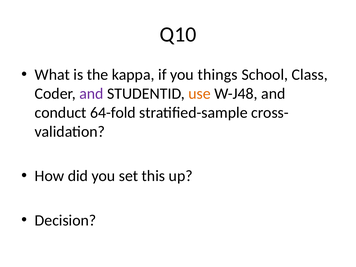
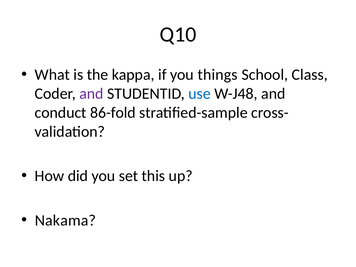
use colour: orange -> blue (200, 94)
64-fold: 64-fold -> 86-fold (113, 113)
Decision: Decision -> Nakama (65, 220)
